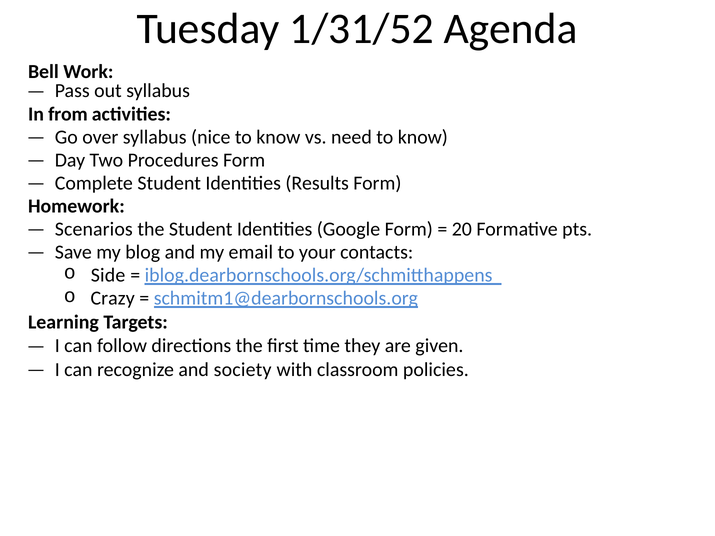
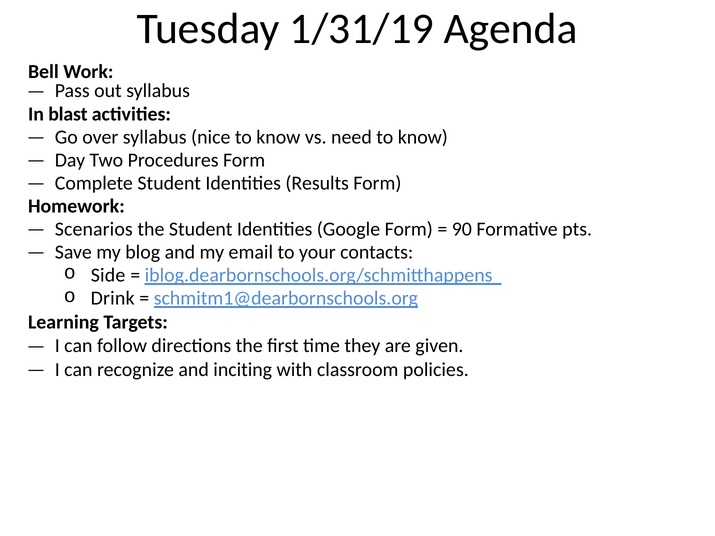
1/31/52: 1/31/52 -> 1/31/19 (362, 29)
from: from -> blast (68, 114)
20: 20 -> 90 (462, 229)
Crazy: Crazy -> Drink (113, 298)
society: society -> inciting (243, 370)
